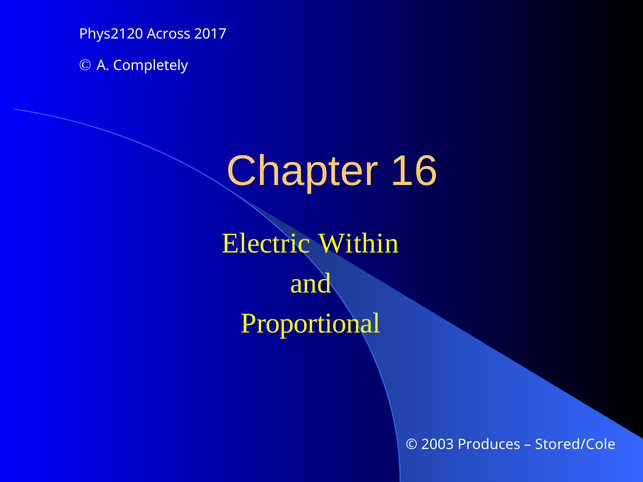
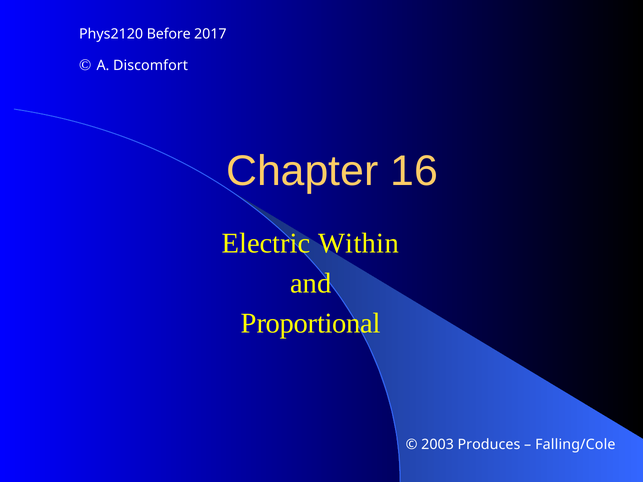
Across: Across -> Before (169, 34)
Completely: Completely -> Discomfort (150, 66)
Stored/Cole: Stored/Cole -> Falling/Cole (575, 445)
